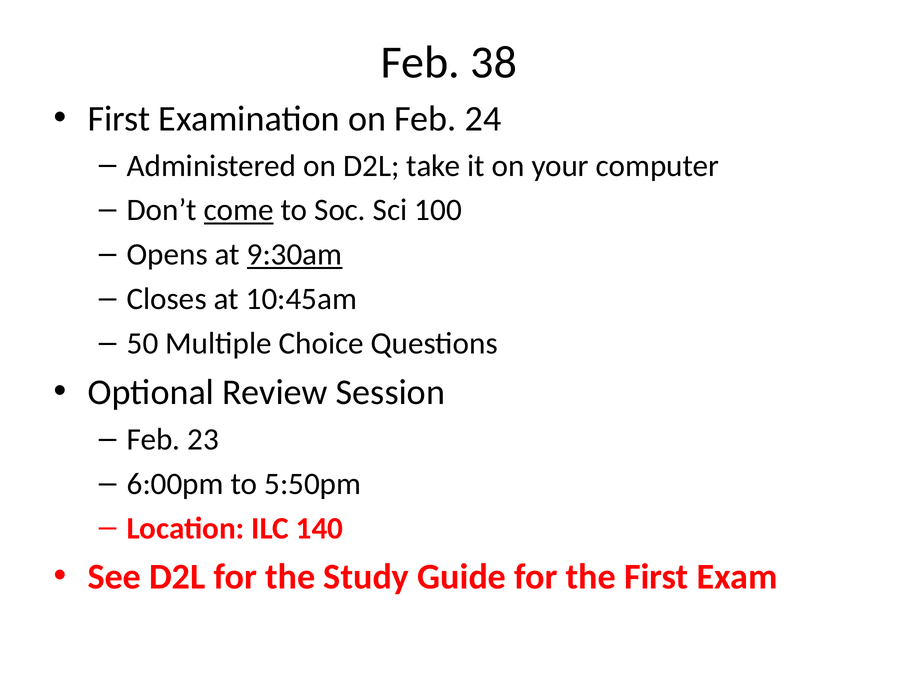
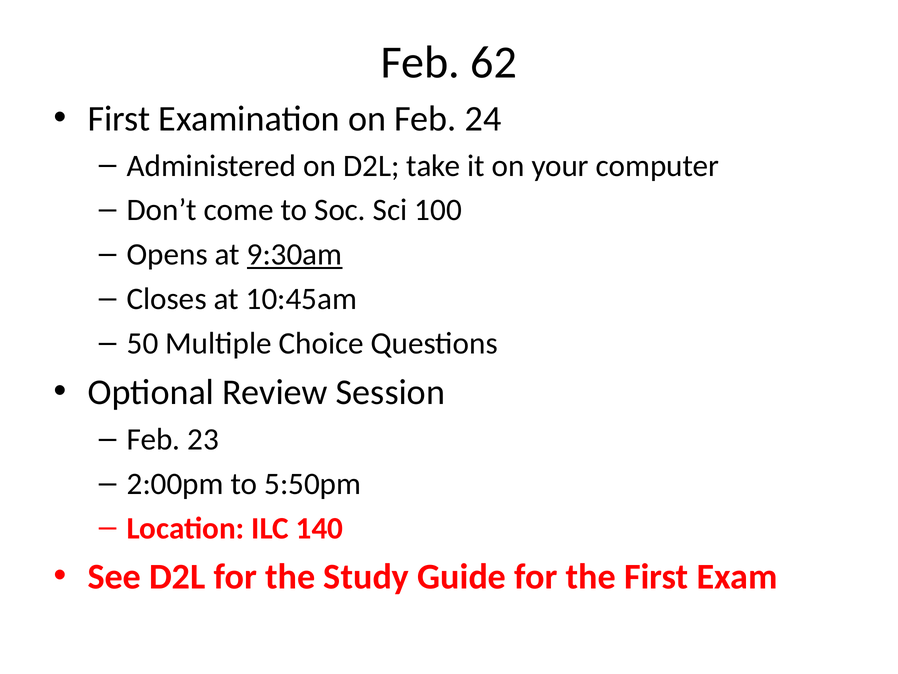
38: 38 -> 62 (494, 62)
come underline: present -> none (239, 210)
6:00pm: 6:00pm -> 2:00pm (175, 483)
